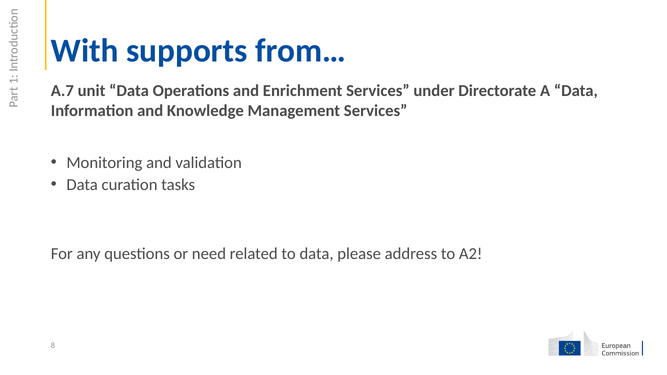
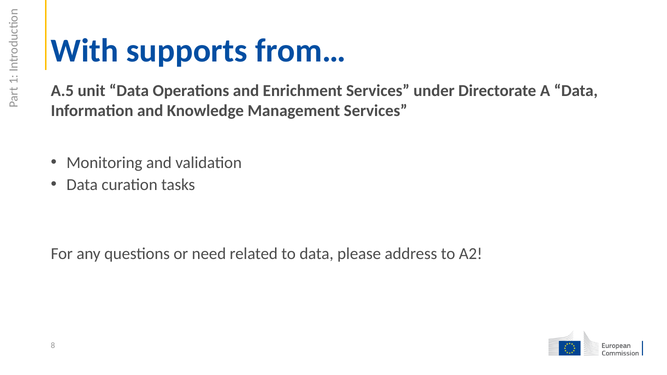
A.7: A.7 -> A.5 (62, 91)
